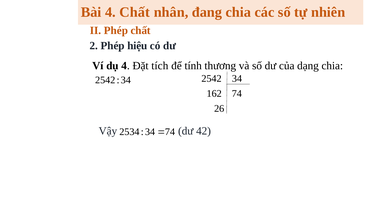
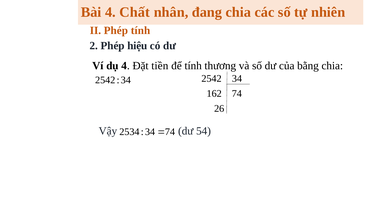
Phép chất: chất -> tính (141, 31)
tích: tích -> tiền (160, 66)
dạng: dạng -> bằng (308, 66)
42: 42 -> 54 (204, 131)
